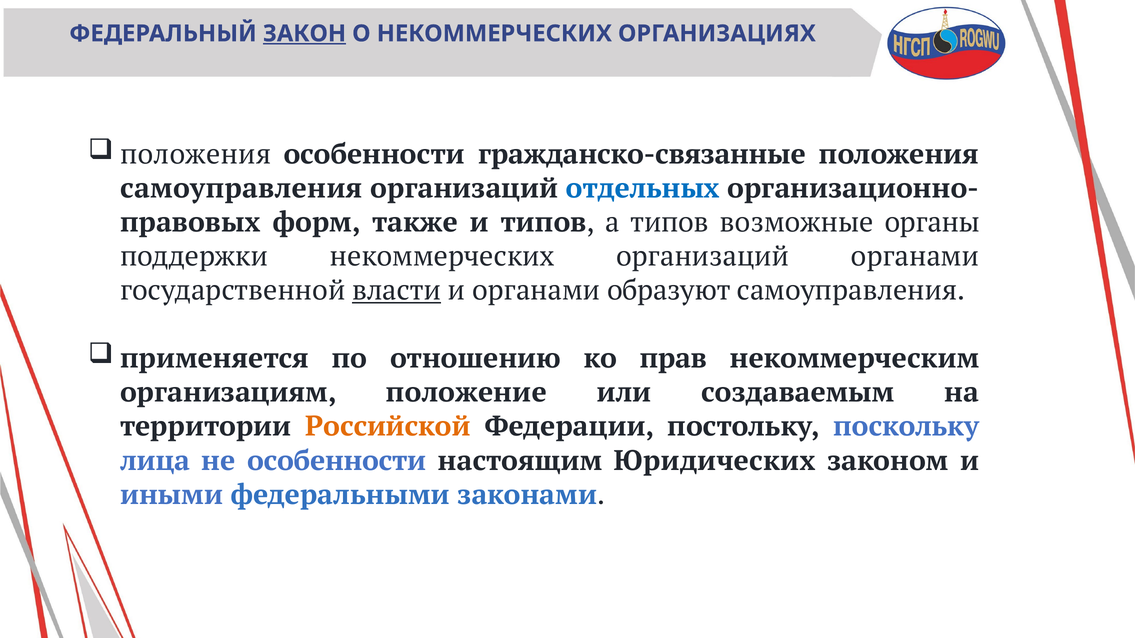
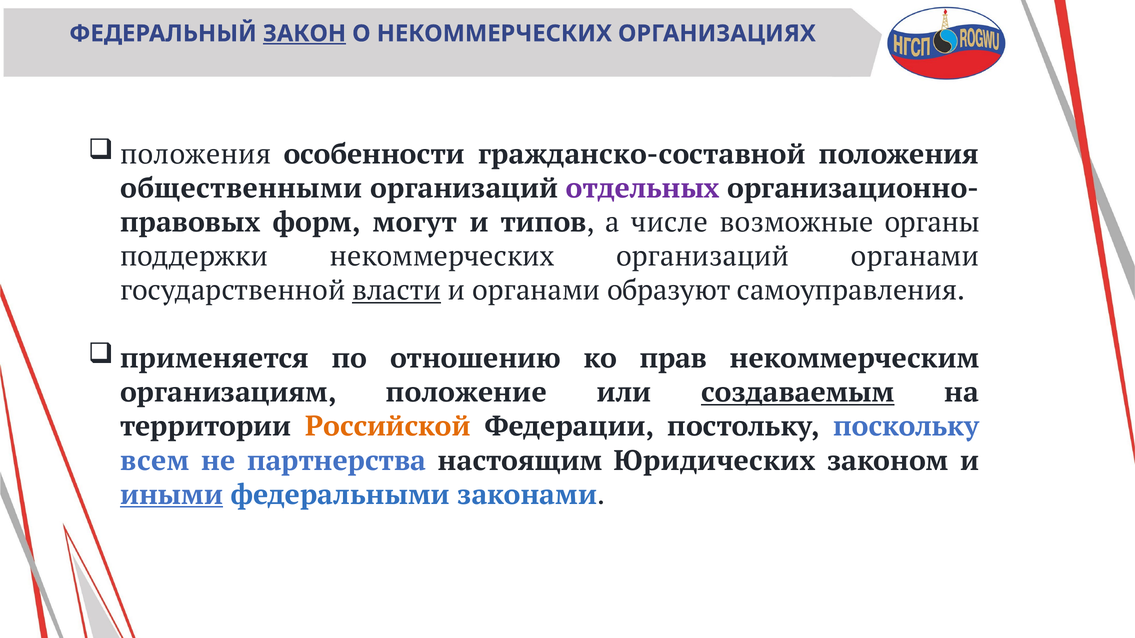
гражданско-связанные: гражданско-связанные -> гражданско-составной (642, 155)
самоуправления: самоуправления -> общественными (241, 189)
отдельных colour: blue -> purple (643, 189)
также: также -> могут (415, 223)
а типов: типов -> числе (669, 223)
создаваемым underline: none -> present (798, 393)
лица: лица -> всем (155, 461)
не особенности: особенности -> партнерства (337, 461)
иными underline: none -> present (172, 495)
